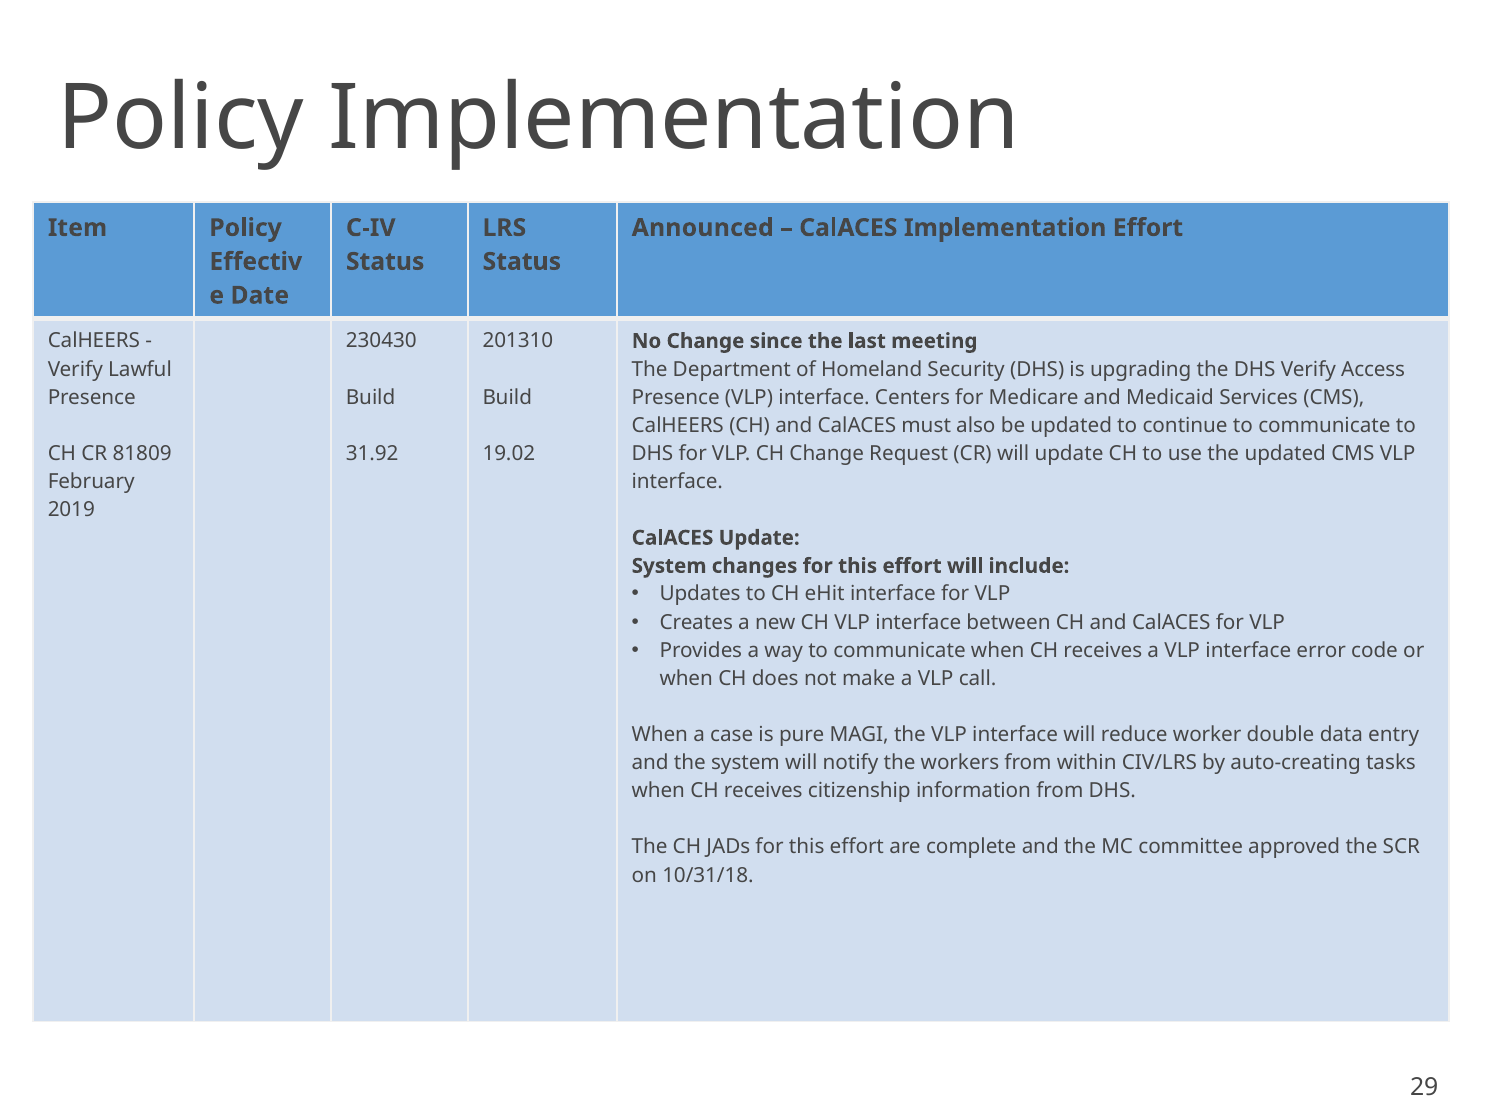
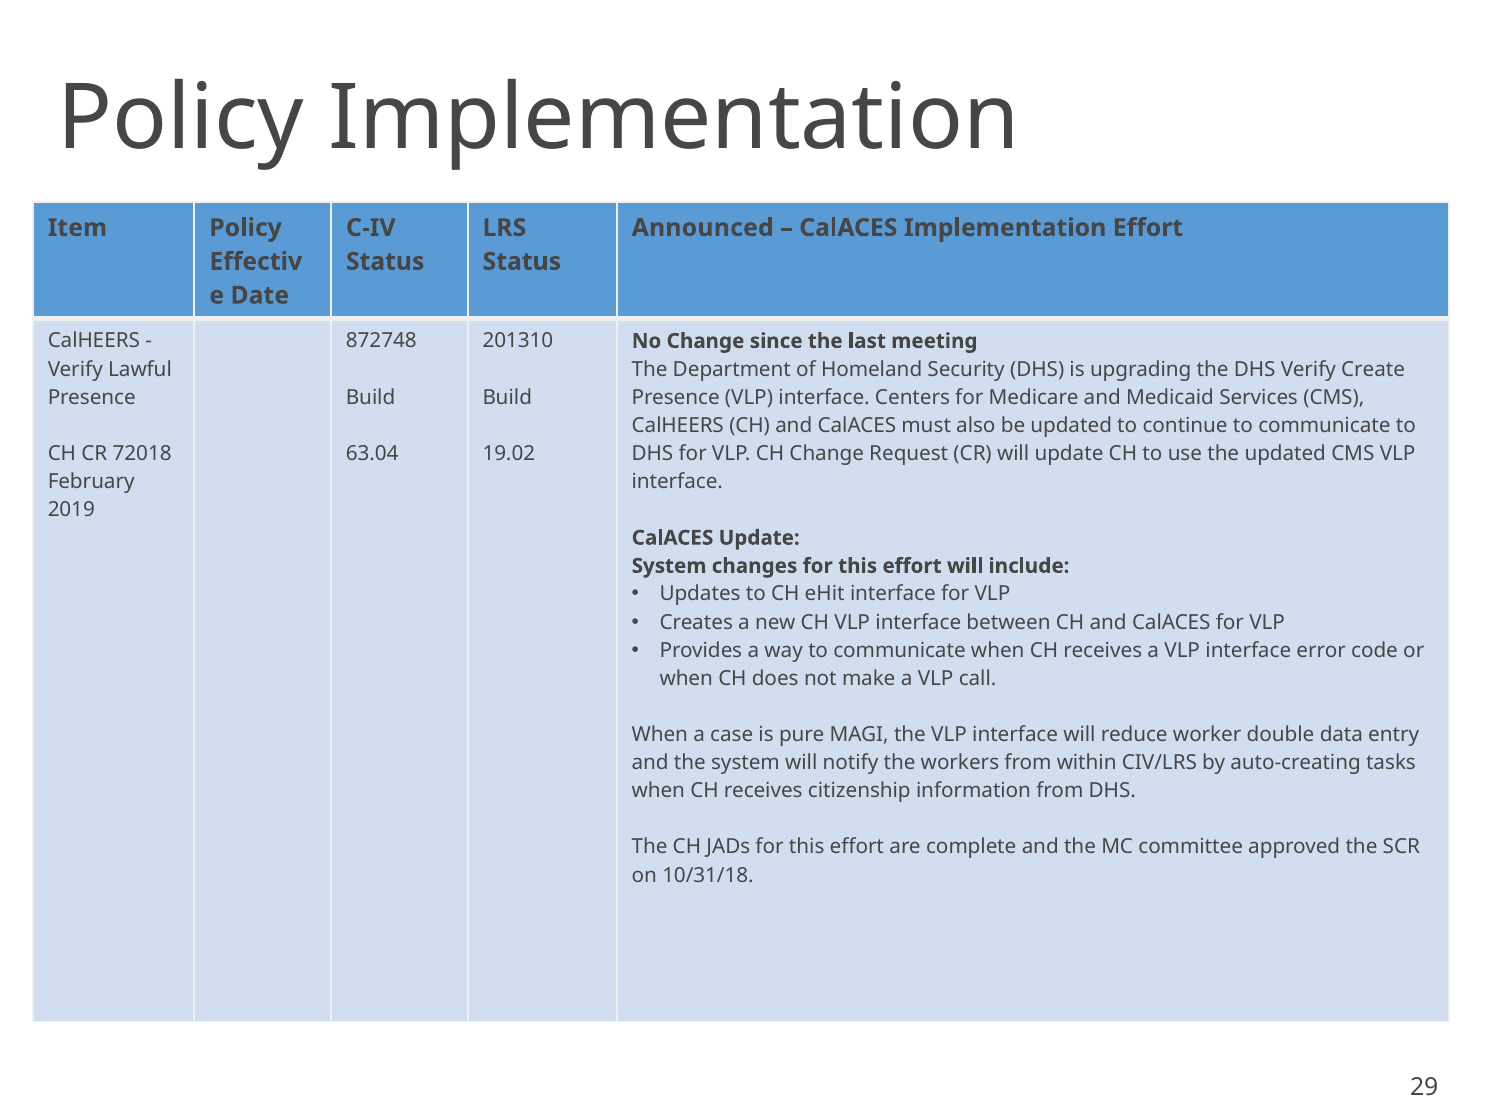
230430: 230430 -> 872748 (381, 341)
Access: Access -> Create (1373, 369)
81809: 81809 -> 72018 (142, 454)
31.92: 31.92 -> 63.04 (372, 454)
